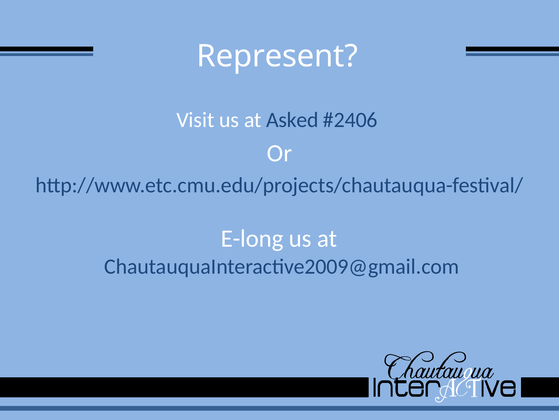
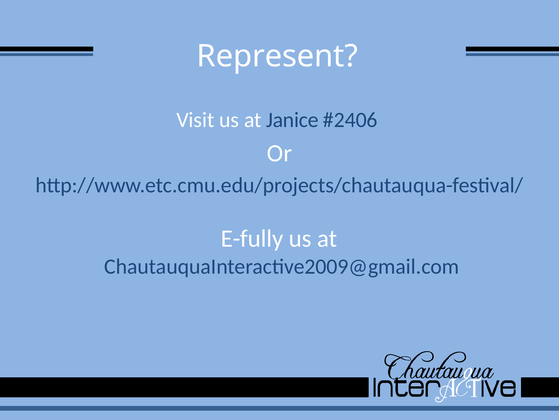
Asked: Asked -> Janice (292, 120)
E-long: E-long -> E-fully (252, 238)
